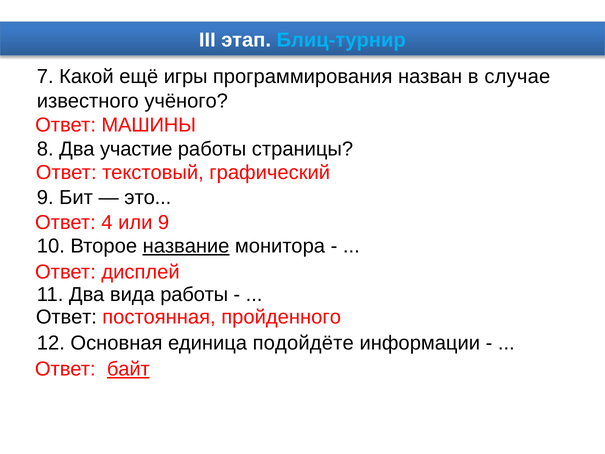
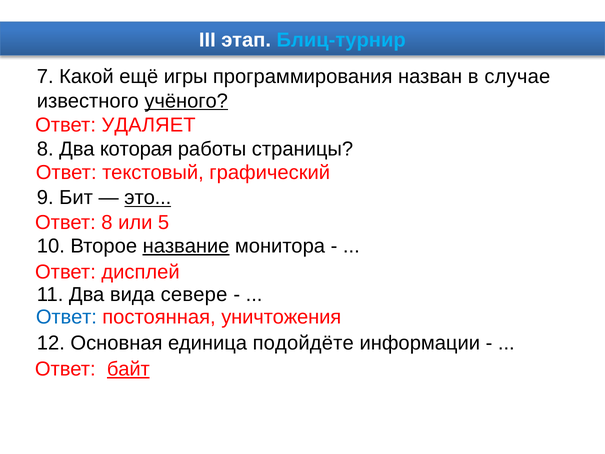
учёного underline: none -> present (186, 101)
МАШИНЫ: МАШИНЫ -> УДАЛЯЕТ (149, 125)
участие: участие -> которая (136, 149)
это underline: none -> present (148, 198)
Ответ 4: 4 -> 8 (107, 222)
или 9: 9 -> 5 (164, 222)
вида работы: работы -> севере (194, 294)
Ответ colour: black -> blue (66, 317)
пройденного: пройденного -> уничтожения (281, 317)
